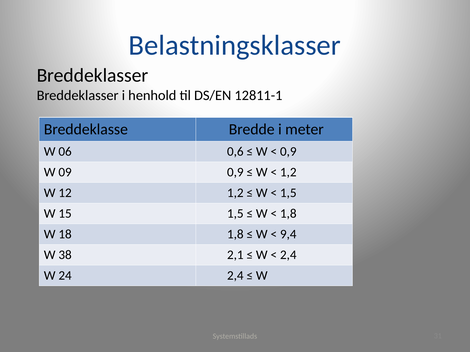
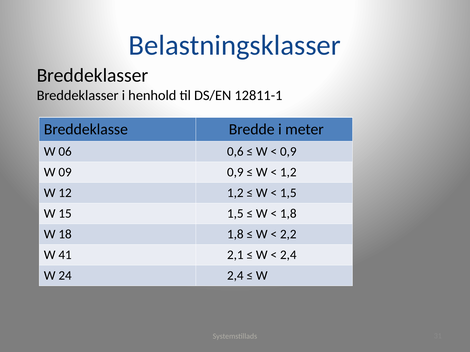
9,4: 9,4 -> 2,2 (288, 235)
38: 38 -> 41 (65, 255)
